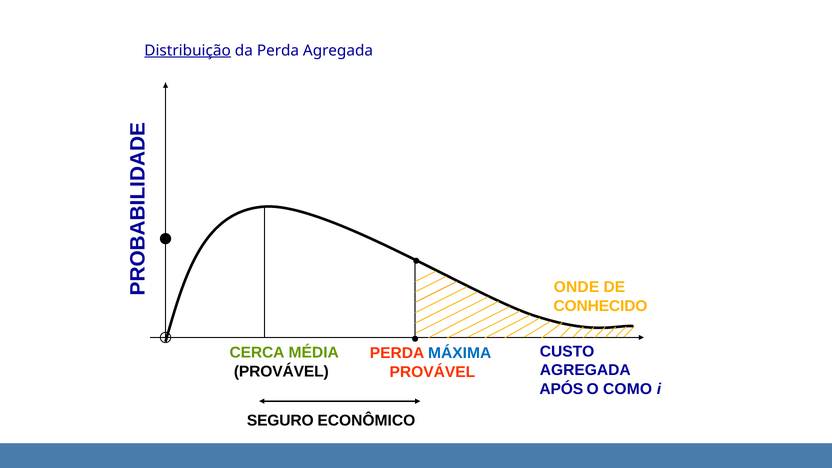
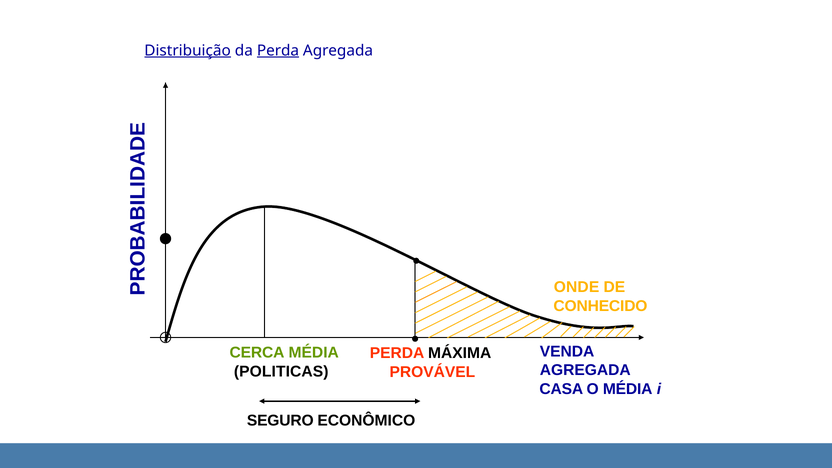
Perda underline: none -> present (278, 51)
CUSTO: CUSTO -> VENDA (567, 352)
MÁXIMA colour: blue -> black (460, 353)
PROVÁVEL: PROVÁVEL -> POLITICAS (281, 372)
APÓS: APÓS -> CASA (561, 389)
O COMO: COMO -> MÉDIA (628, 389)
